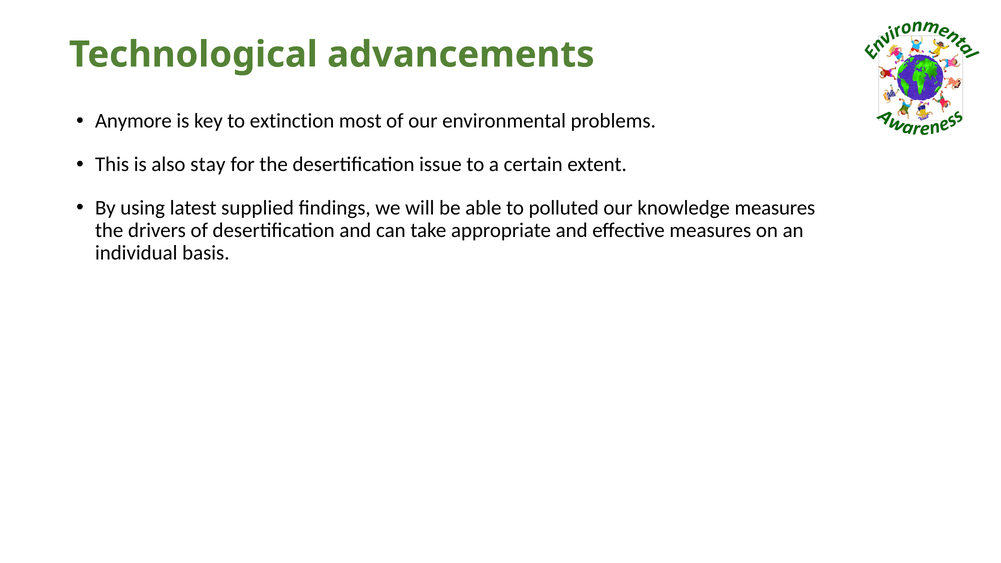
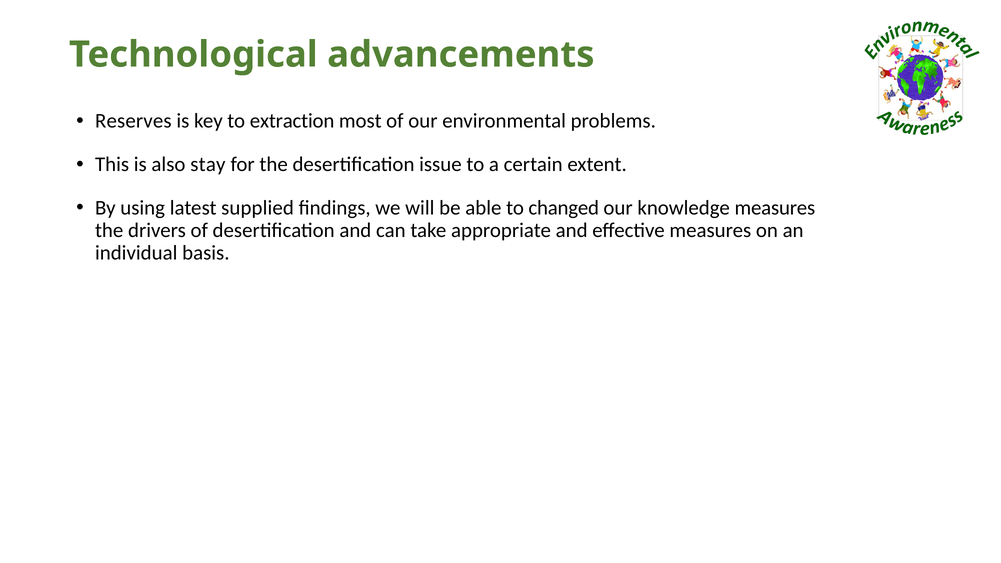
Anymore: Anymore -> Reserves (133, 121)
extinction: extinction -> extraction (292, 121)
polluted: polluted -> changed (564, 208)
